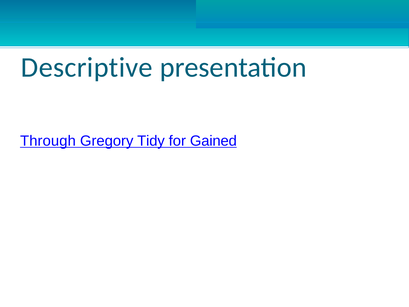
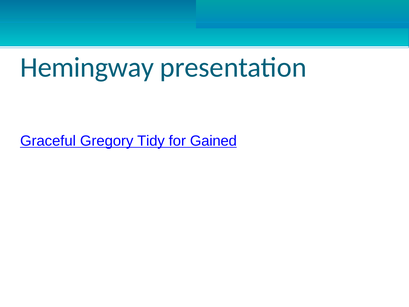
Descriptive: Descriptive -> Hemingway (87, 67)
Through: Through -> Graceful (48, 141)
